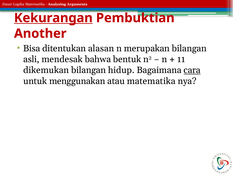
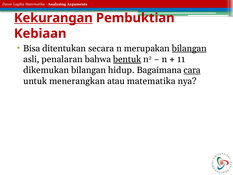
Another: Another -> Kebiaan (40, 33)
alasan: alasan -> secara (101, 48)
bilangan underline: none -> present (189, 48)
mendesak: mendesak -> penalaran (62, 59)
bentuk underline: none -> present (127, 59)
menggunakan: menggunakan -> menerangkan (77, 81)
